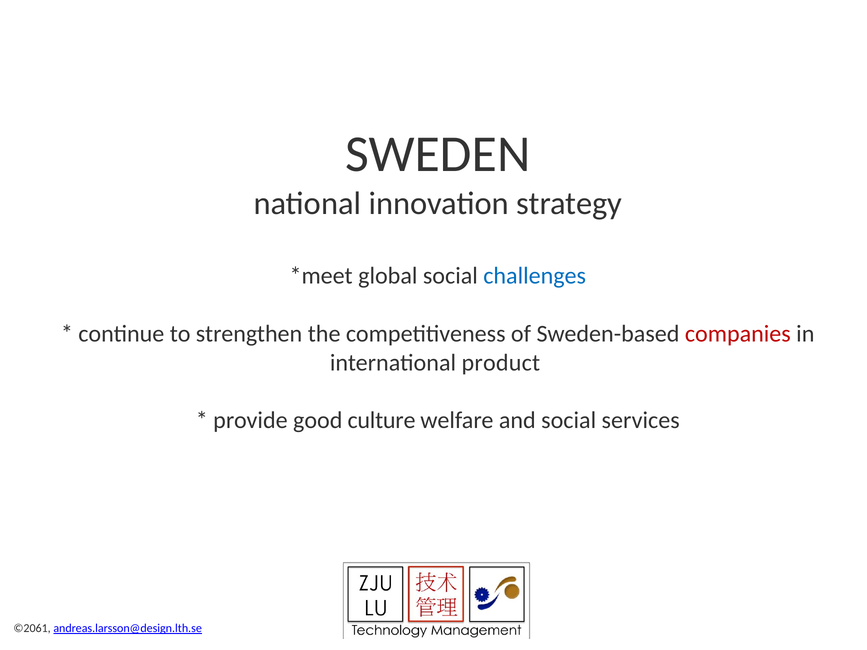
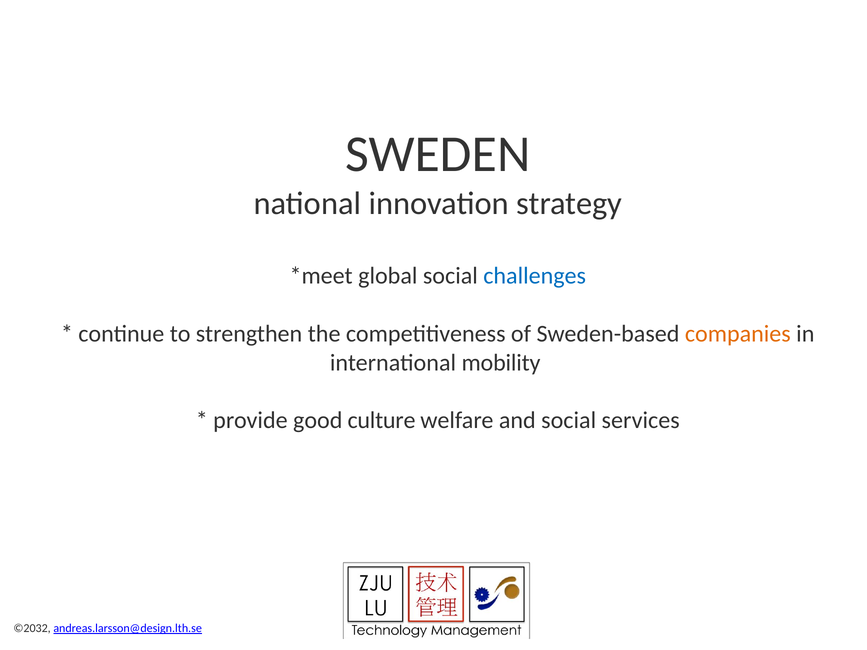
companies colour: red -> orange (738, 334)
product: product -> mobility (501, 363)
©2061: ©2061 -> ©2032 (32, 628)
